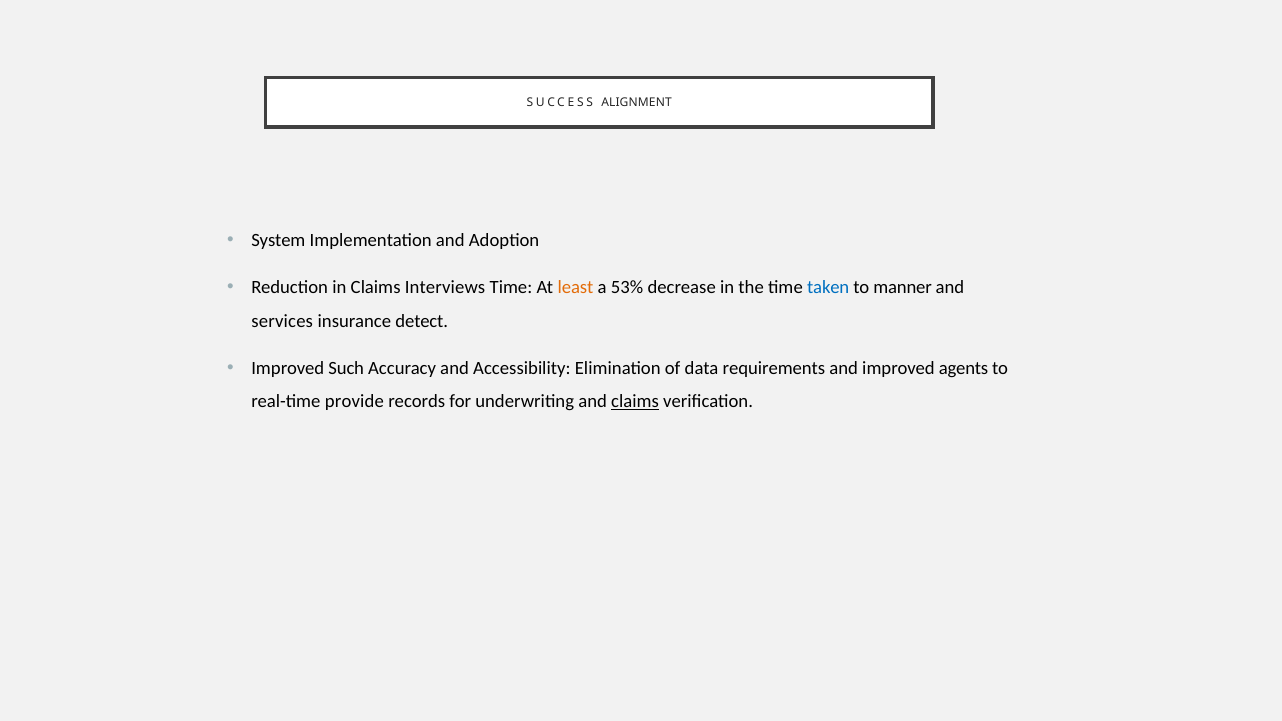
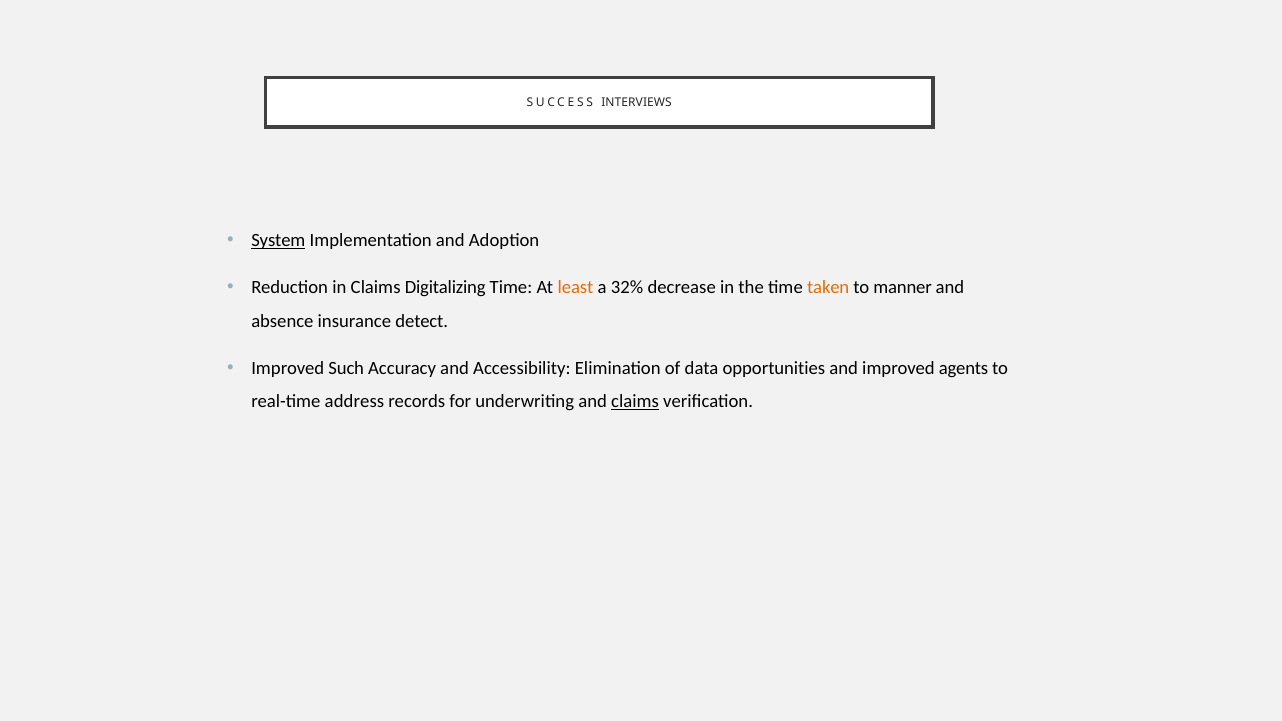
ALIGNMENT: ALIGNMENT -> INTERVIEWS (637, 102)
System underline: none -> present (278, 240)
Interviews: Interviews -> Digitalizing (445, 287)
53%: 53% -> 32% (627, 287)
taken colour: blue -> orange (828, 287)
services: services -> absence (282, 321)
requirements: requirements -> opportunities (774, 368)
provide: provide -> address (354, 402)
